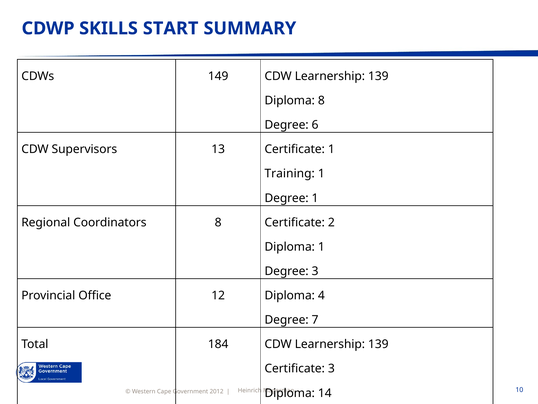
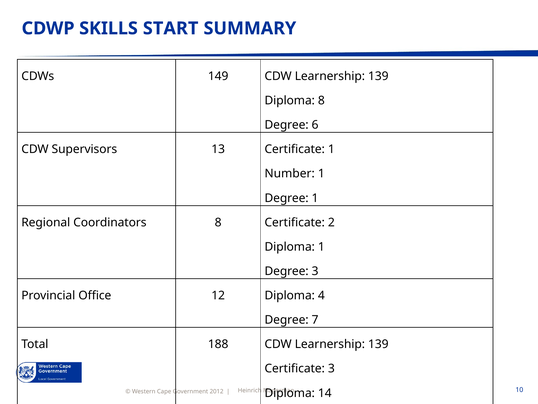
Training: Training -> Number (290, 173)
184: 184 -> 188 (218, 344)
